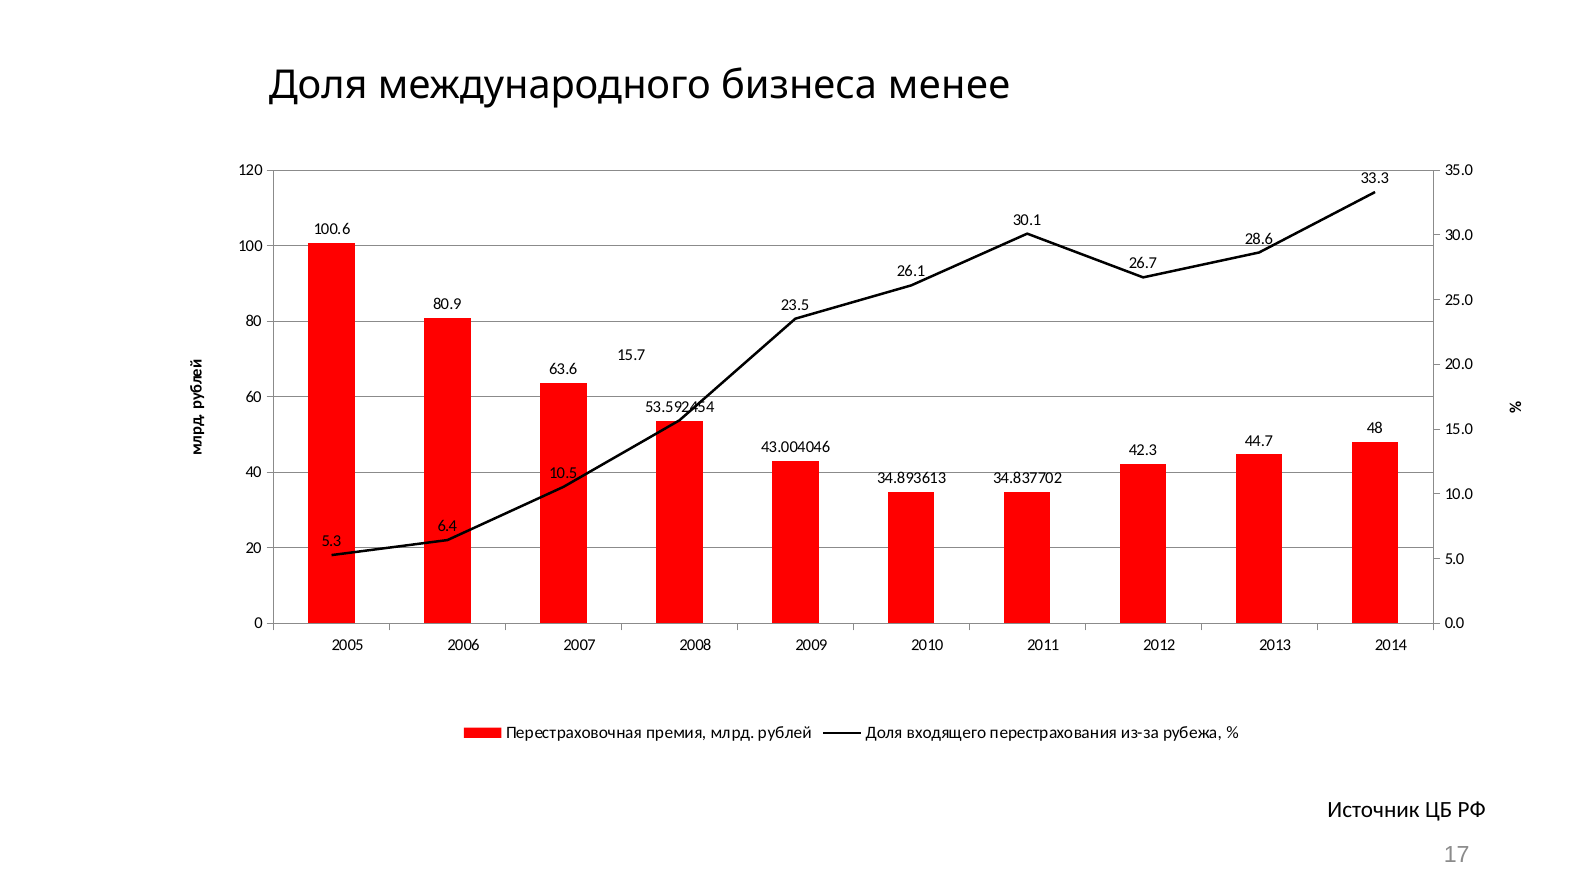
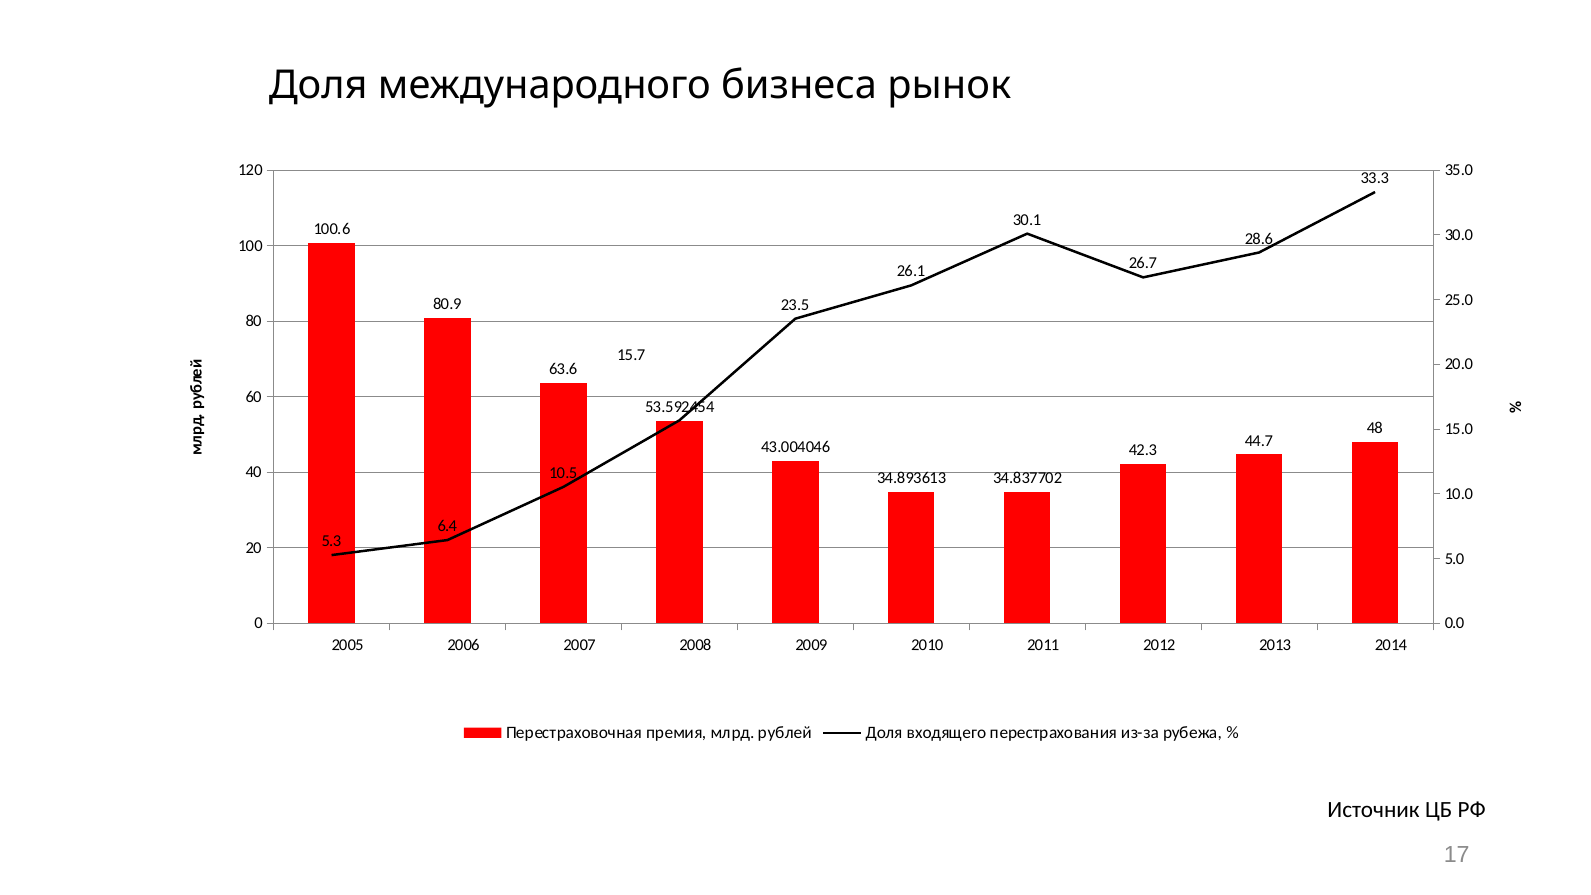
менее: менее -> рынок (949, 86)
